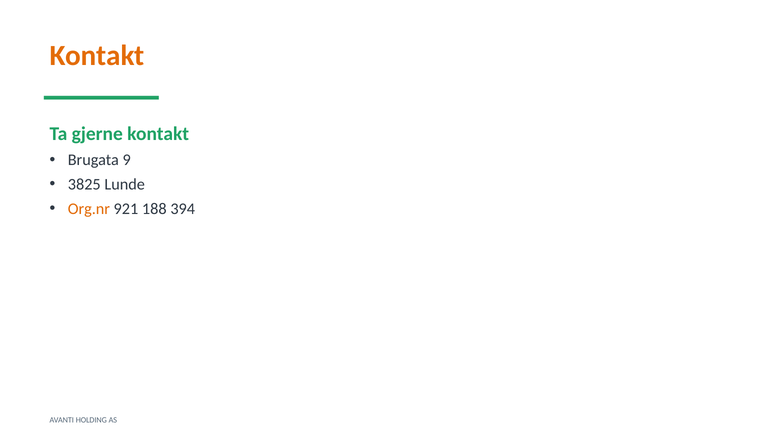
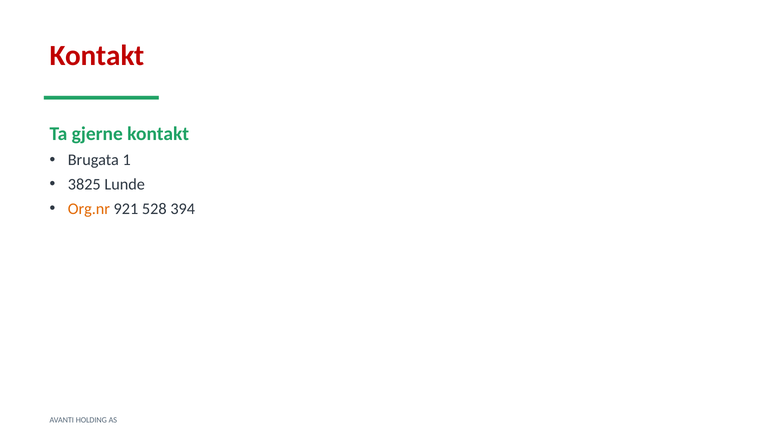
Kontakt colour: orange -> red (97, 56)
9: 9 -> 1 (127, 160)
188: 188 -> 528 (154, 209)
